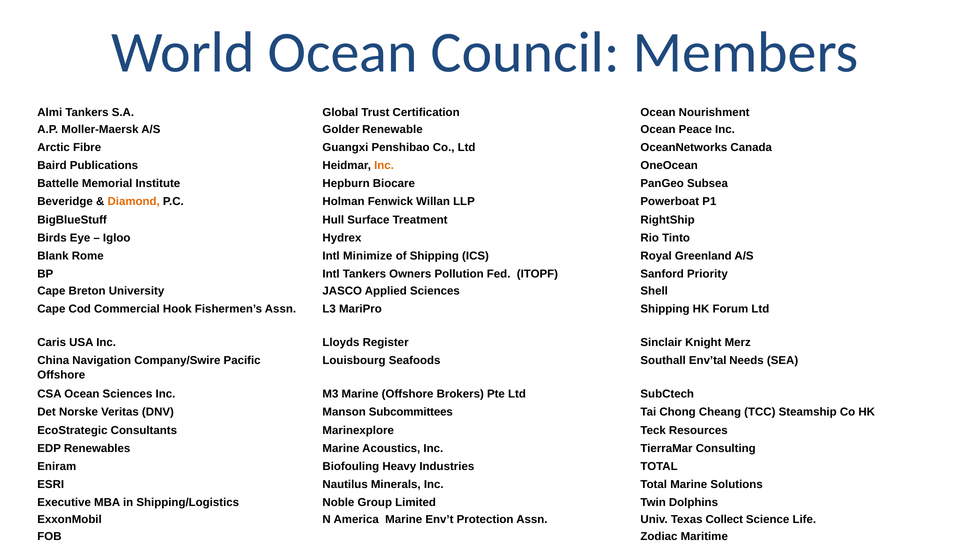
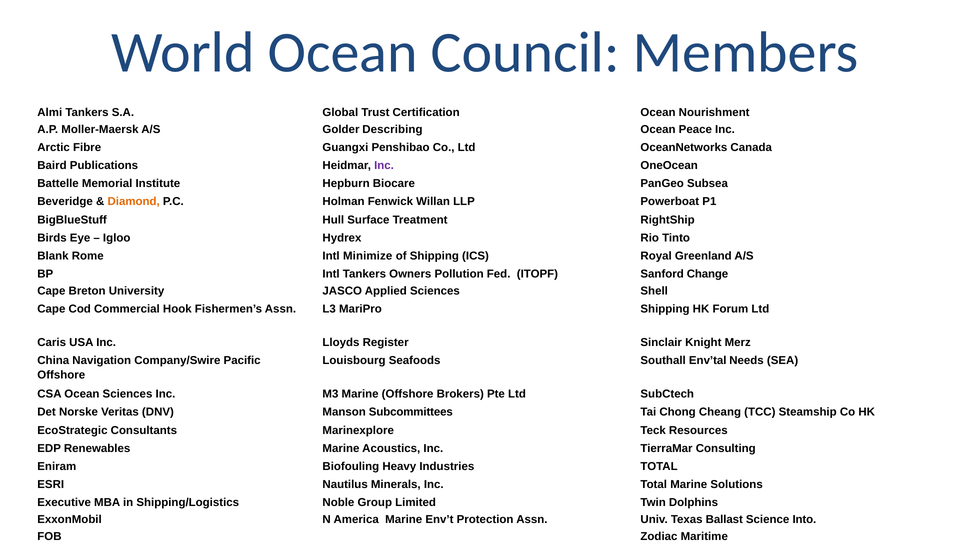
Renewable: Renewable -> Describing (392, 129)
Inc colour: orange -> purple (384, 166)
Priority: Priority -> Change (707, 274)
Collect: Collect -> Ballast (724, 520)
Life: Life -> Into (804, 520)
